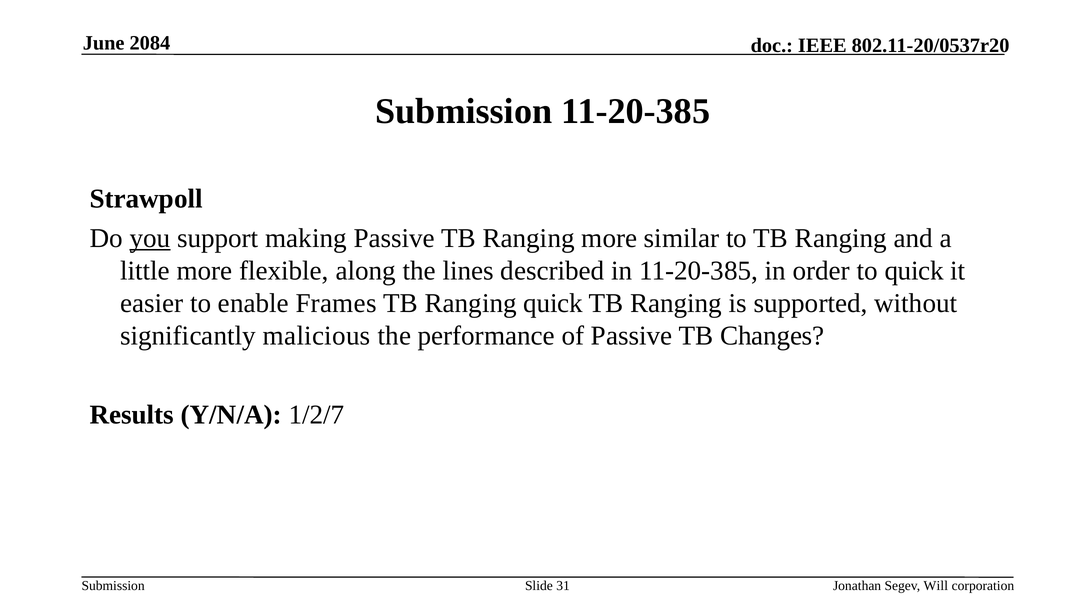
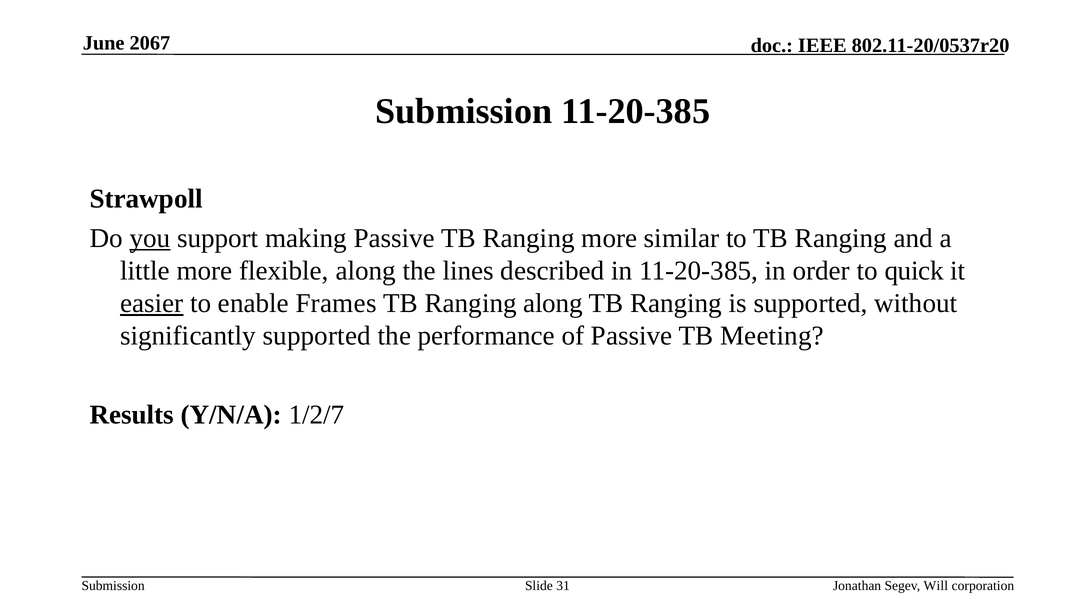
2084: 2084 -> 2067 (150, 43)
easier underline: none -> present (152, 303)
Ranging quick: quick -> along (553, 303)
significantly malicious: malicious -> supported (317, 336)
Changes: Changes -> Meeting (772, 336)
